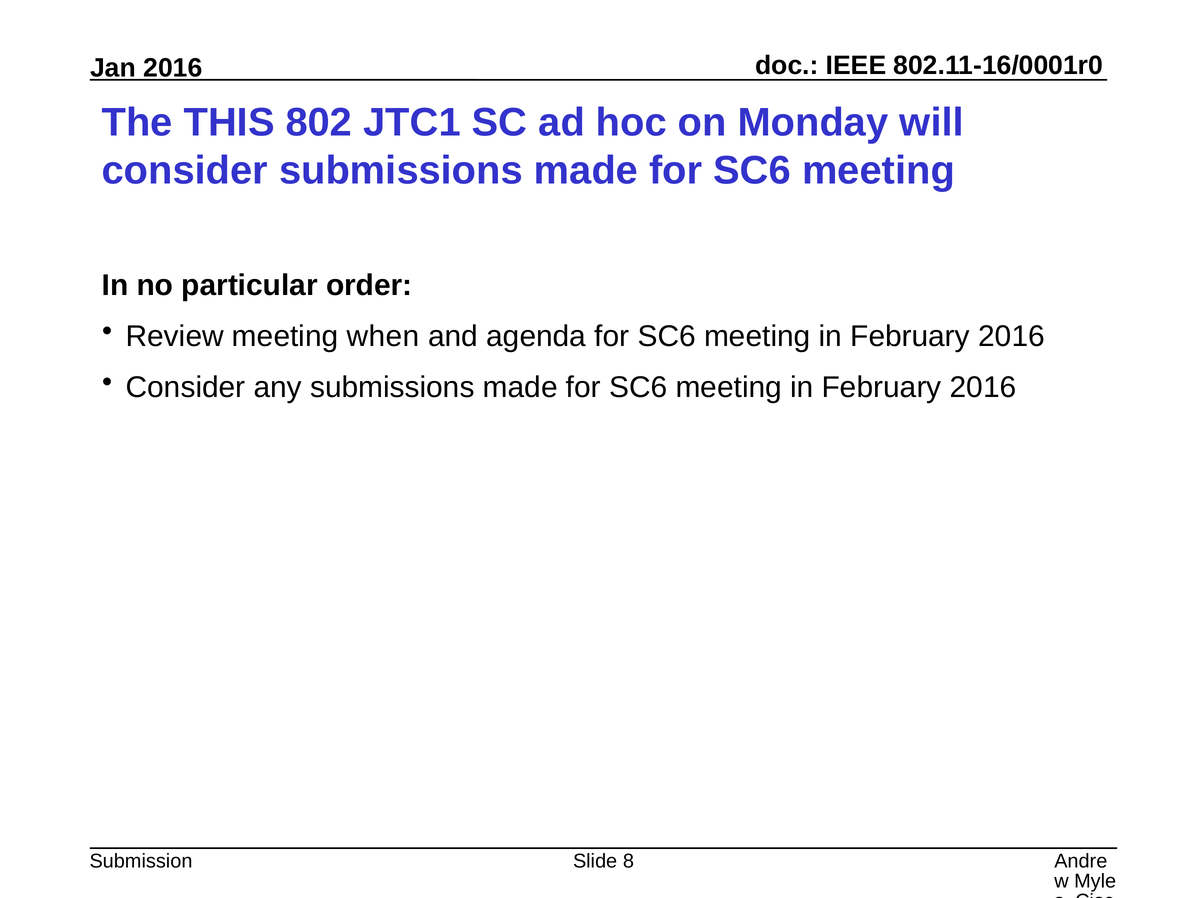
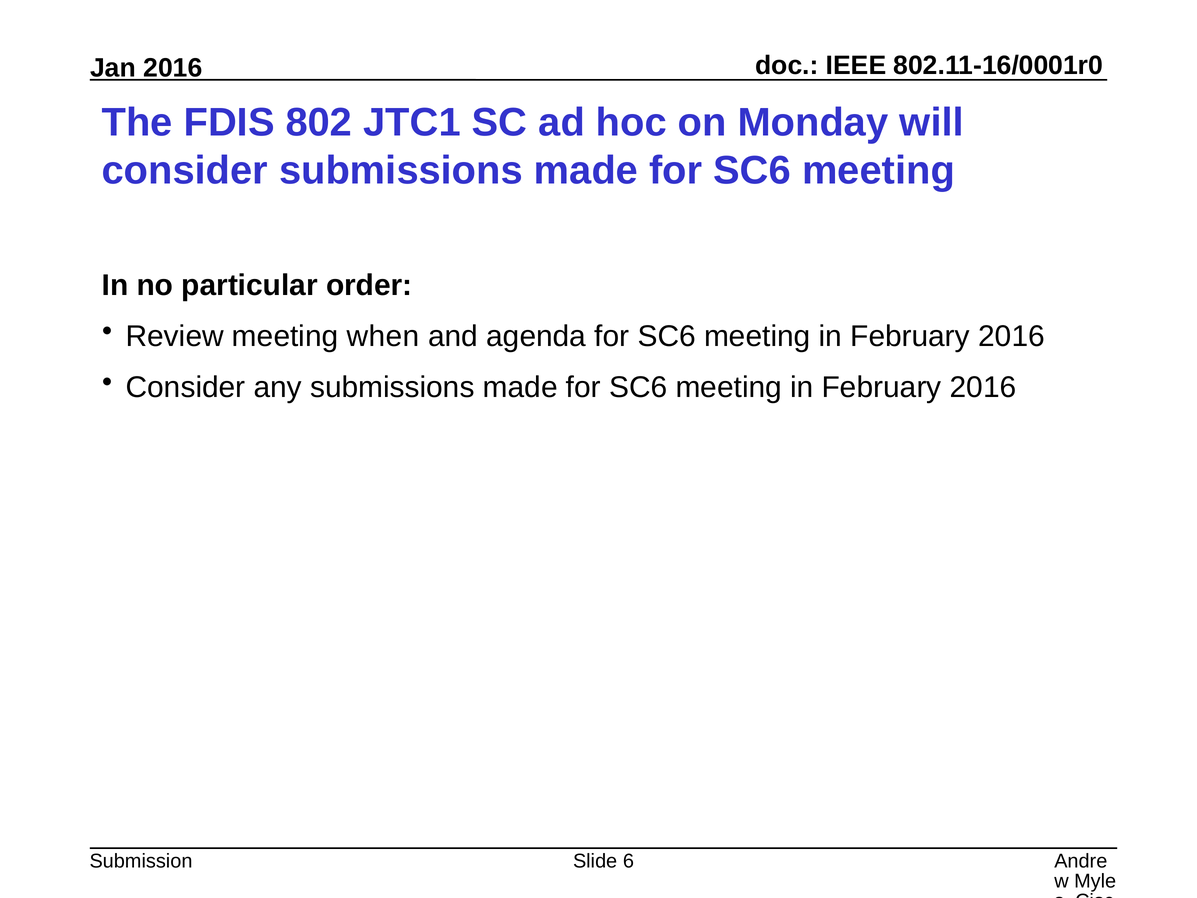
THIS: THIS -> FDIS (229, 123)
8: 8 -> 6 (628, 861)
